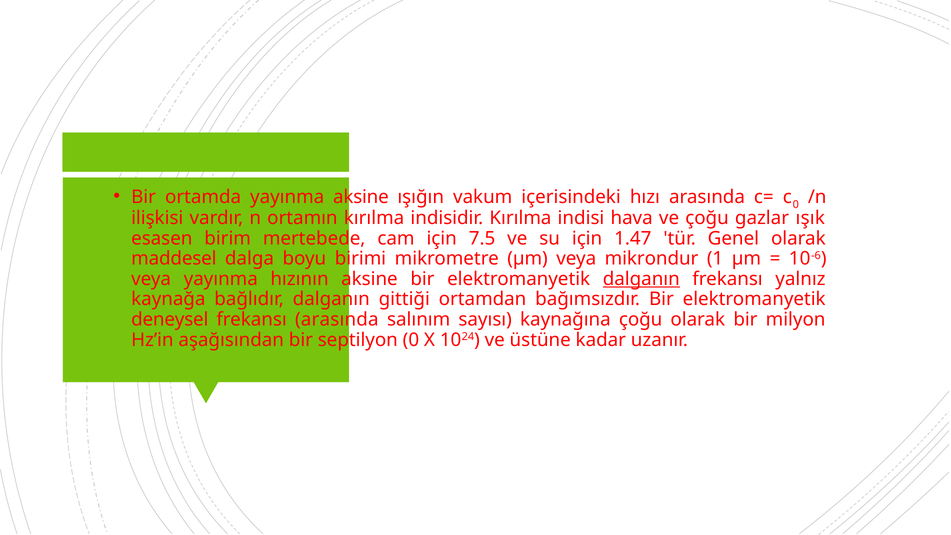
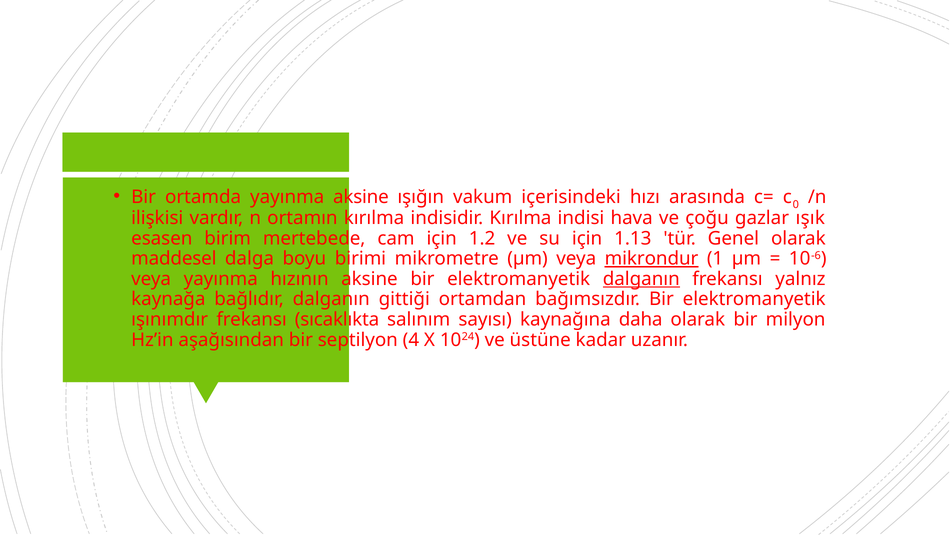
7.5: 7.5 -> 1.2 (482, 238)
1.47: 1.47 -> 1.13 (633, 238)
mikrondur underline: none -> present (652, 259)
deneysel: deneysel -> ışınımdır (170, 319)
frekansı arasında: arasında -> sıcaklıkta (337, 319)
kaynağına çoğu: çoğu -> daha (641, 319)
septilyon 0: 0 -> 4 (411, 340)
